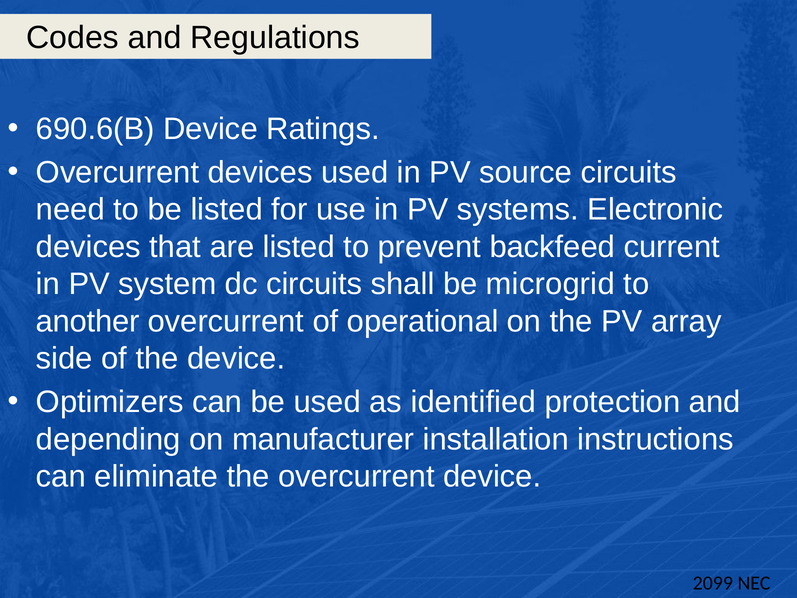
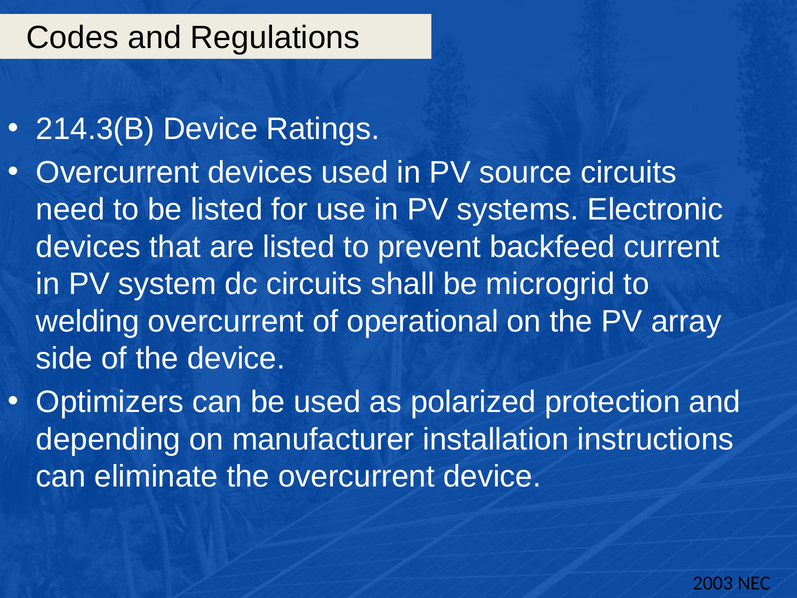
690.6(B: 690.6(B -> 214.3(B (95, 129)
another: another -> welding (88, 321)
identified: identified -> polarized (473, 402)
2099: 2099 -> 2003 (713, 583)
